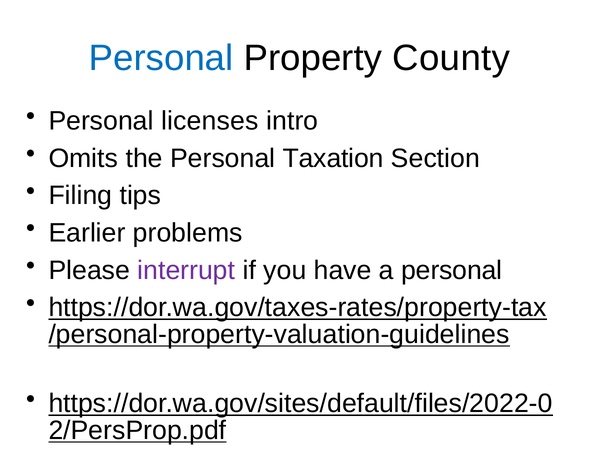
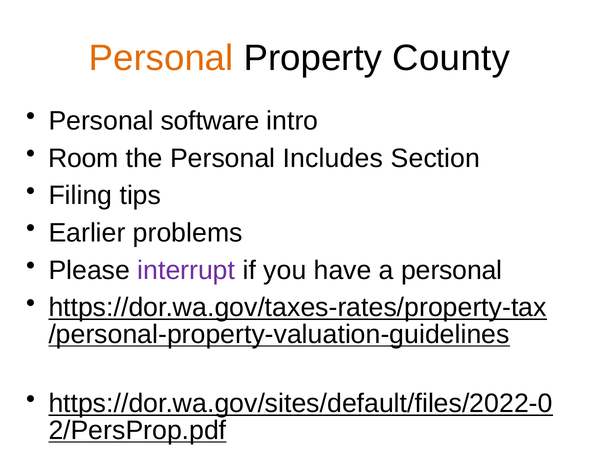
Personal colour: blue -> orange (161, 58)
licenses: licenses -> software (210, 121)
Omits: Omits -> Room (83, 158)
Taxation: Taxation -> Includes (333, 158)
